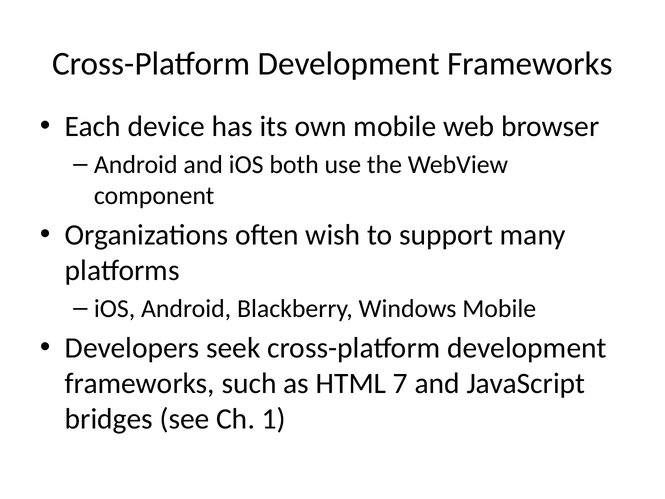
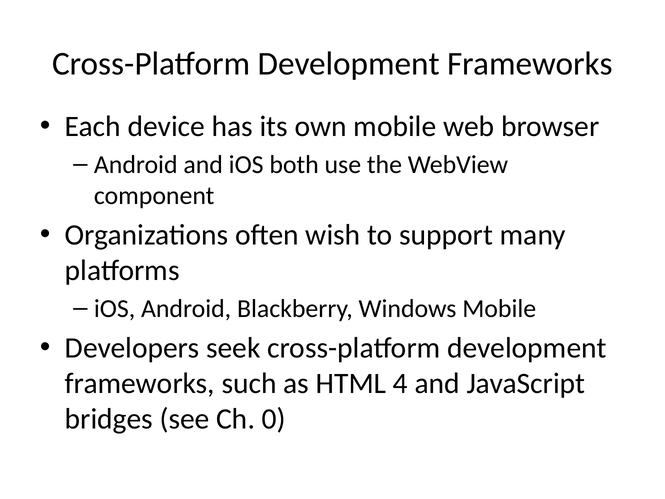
7: 7 -> 4 (400, 383)
1: 1 -> 0 (274, 419)
